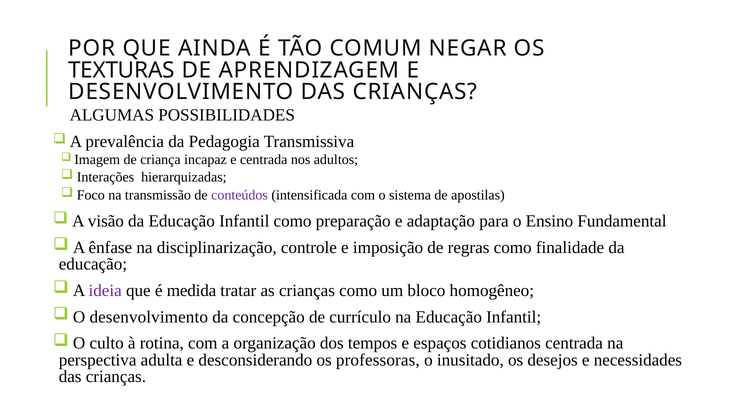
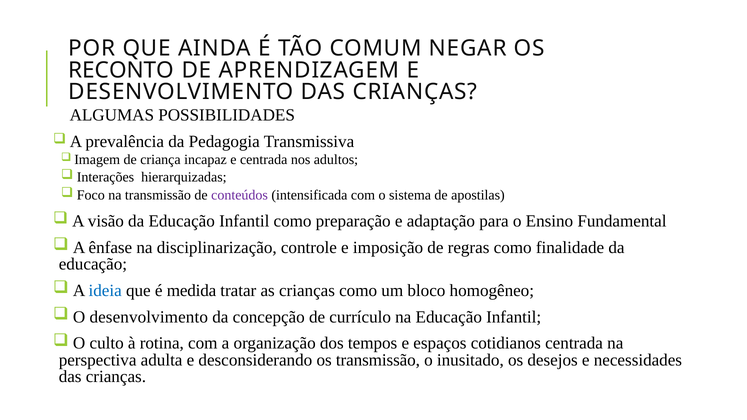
TEXTURAS: TEXTURAS -> RECONTO (121, 70)
ideia colour: purple -> blue (105, 291)
os professoras: professoras -> transmissão (378, 360)
